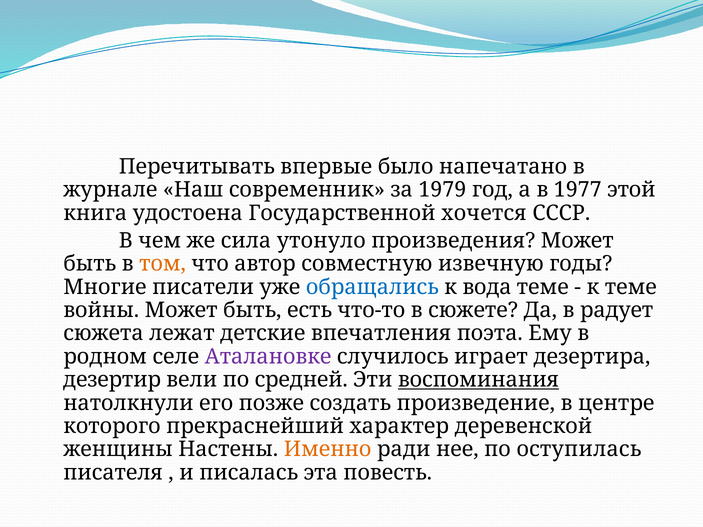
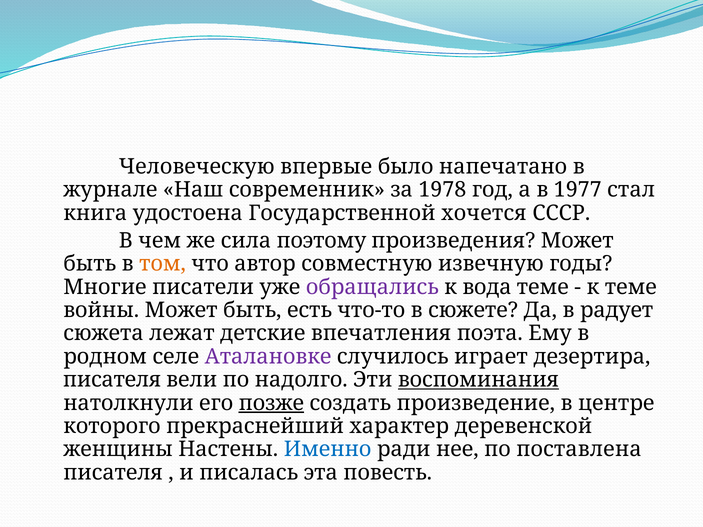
Перечитывать: Перечитывать -> Человеческую (197, 167)
1979: 1979 -> 1978 (442, 190)
этой: этой -> стал (631, 190)
утонуло: утонуло -> поэтому (321, 241)
обращались colour: blue -> purple (372, 287)
дезертир: дезертир -> писателя (112, 380)
средней: средней -> надолго (301, 380)
позже underline: none -> present (271, 403)
Именно colour: orange -> blue (328, 450)
оступилась: оступилась -> поставлена (579, 450)
